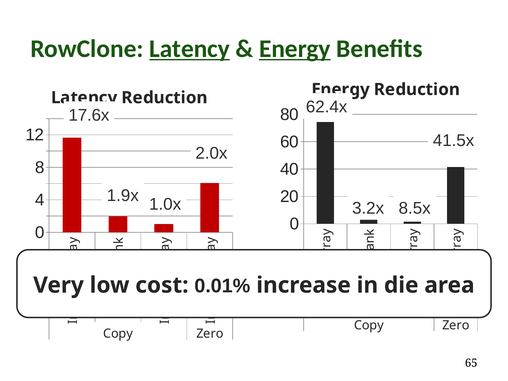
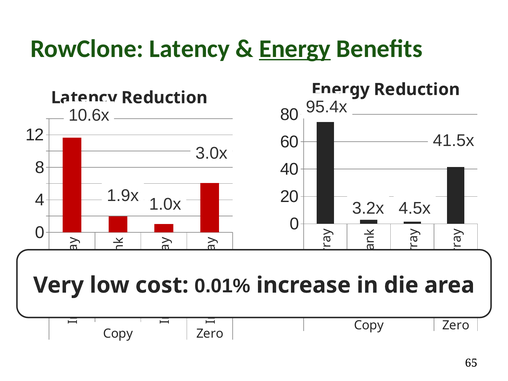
Latency underline: present -> none (190, 49)
62.4x: 62.4x -> 95.4x (327, 107)
17.6x: 17.6x -> 10.6x (89, 115)
2.0x: 2.0x -> 3.0x (211, 153)
8.5x: 8.5x -> 4.5x (415, 208)
